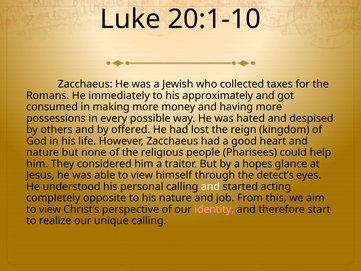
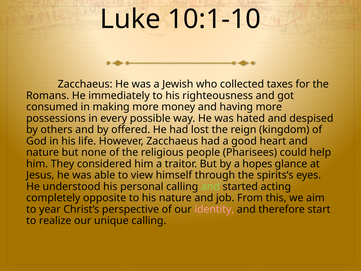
20:1-10: 20:1-10 -> 10:1-10 (214, 19)
approximately: approximately -> righteousness (218, 95)
detect’s: detect’s -> spirits’s (275, 175)
and colour: white -> light green (210, 186)
view: view -> year (50, 209)
